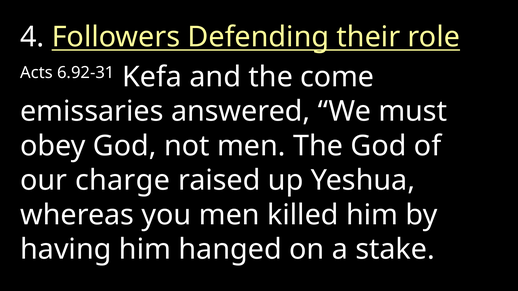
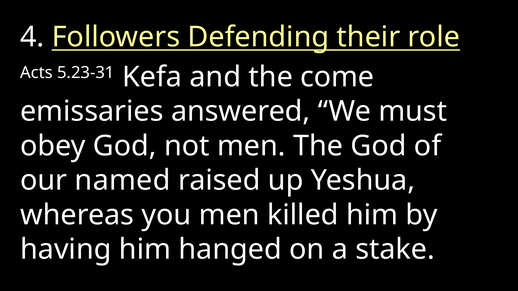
6.92-31: 6.92-31 -> 5.23-31 (86, 73)
charge: charge -> named (123, 181)
